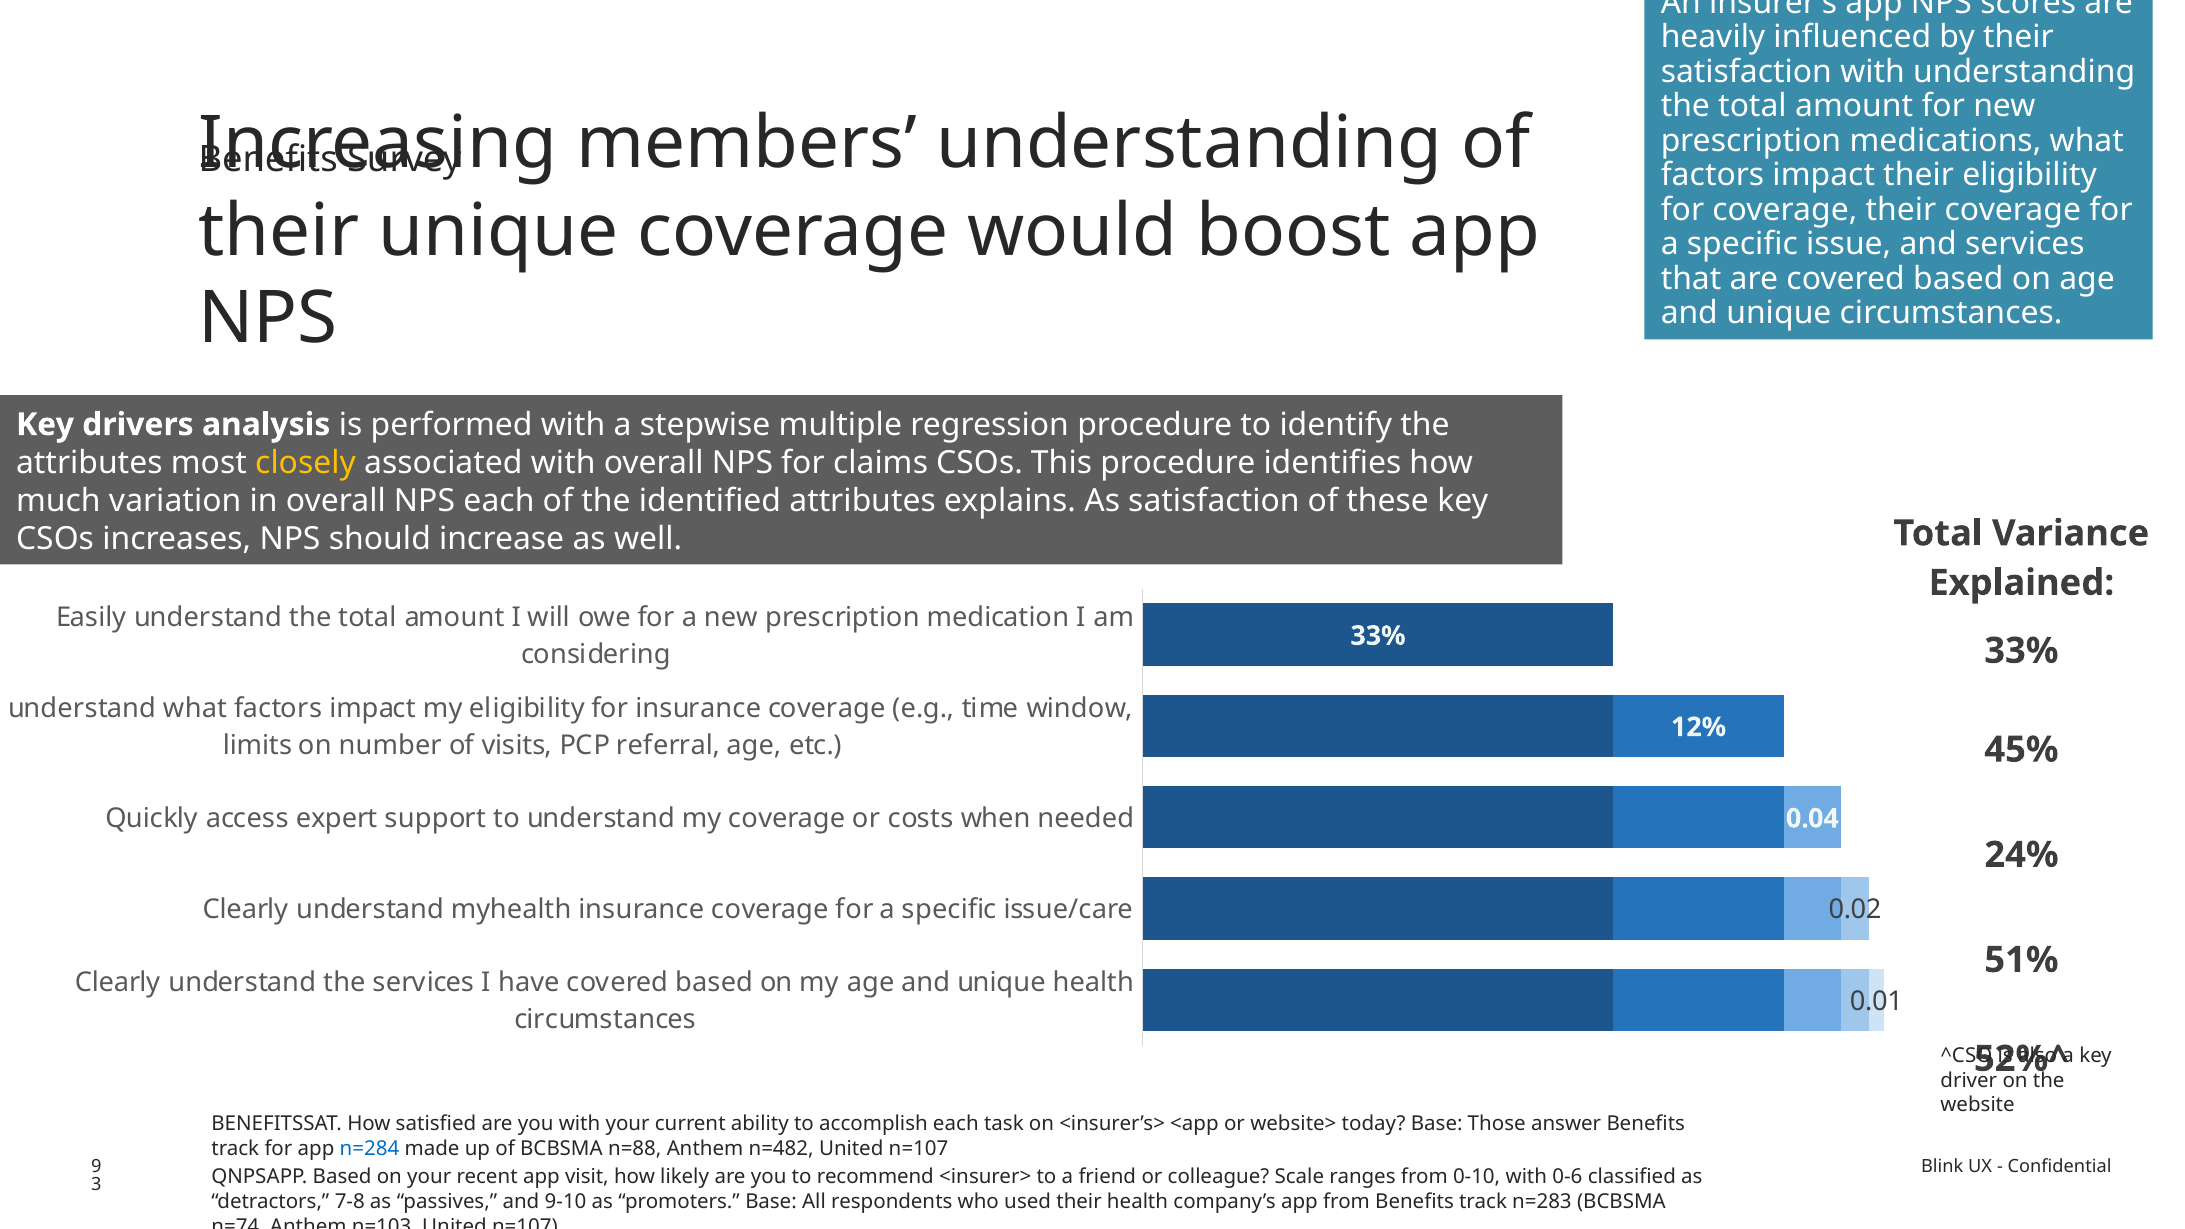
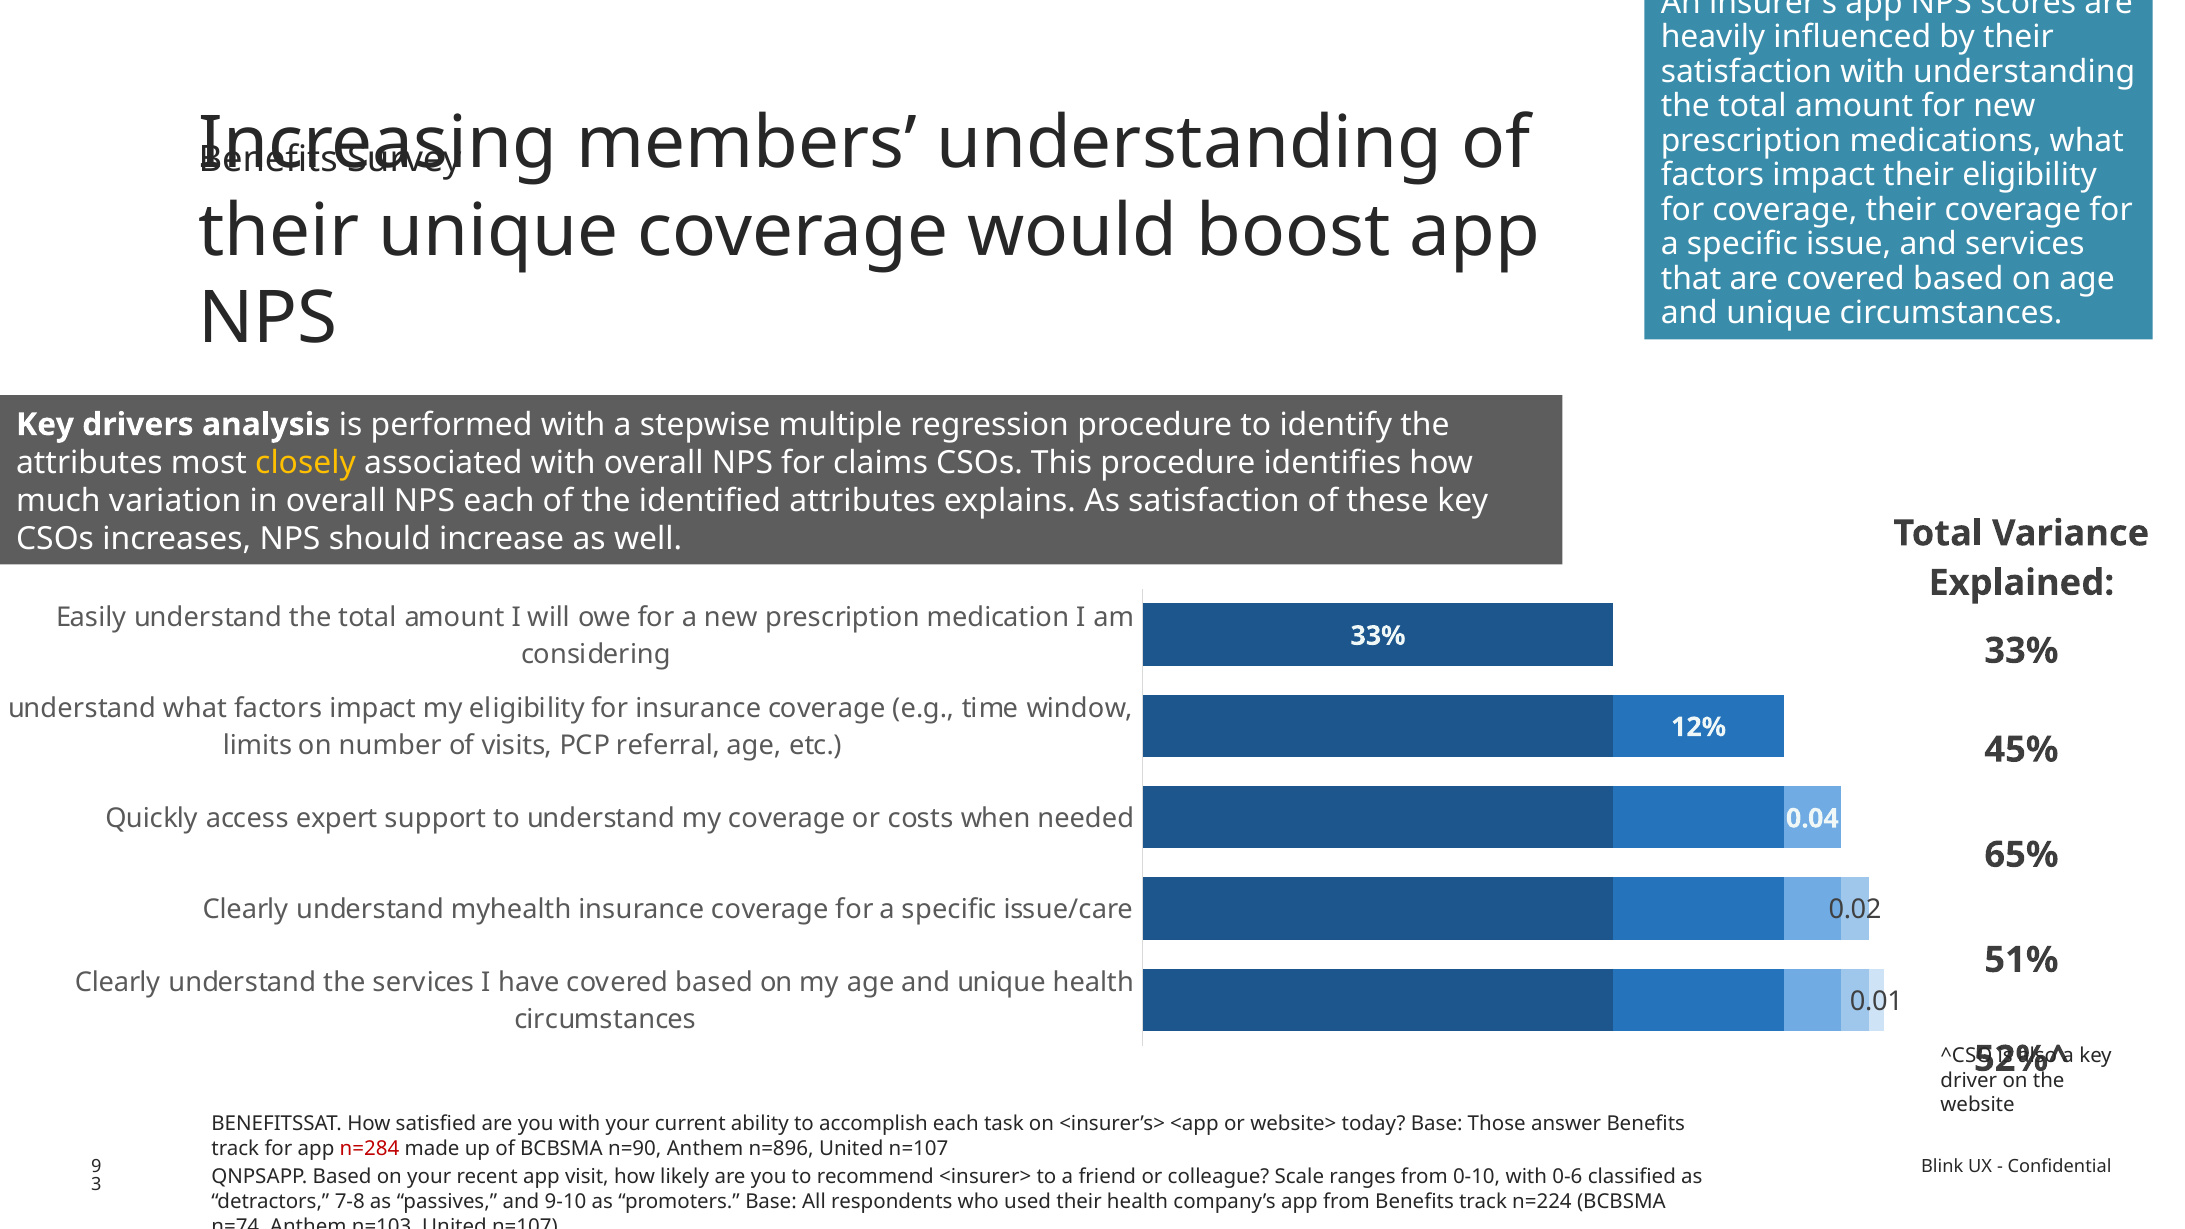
24%: 24% -> 65% (2022, 855)
n=284 colour: blue -> red (369, 1148)
n=88: n=88 -> n=90 (635, 1148)
n=482: n=482 -> n=896 (781, 1148)
n=283: n=283 -> n=224 (1542, 1202)
